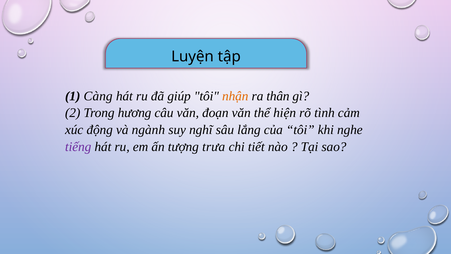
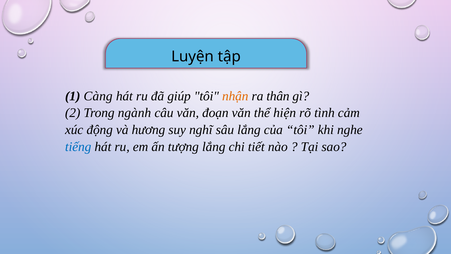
hương: hương -> ngành (134, 113)
ngành: ngành -> hương (148, 130)
tiếng colour: purple -> blue (78, 147)
tượng trưa: trưa -> lắng (214, 147)
